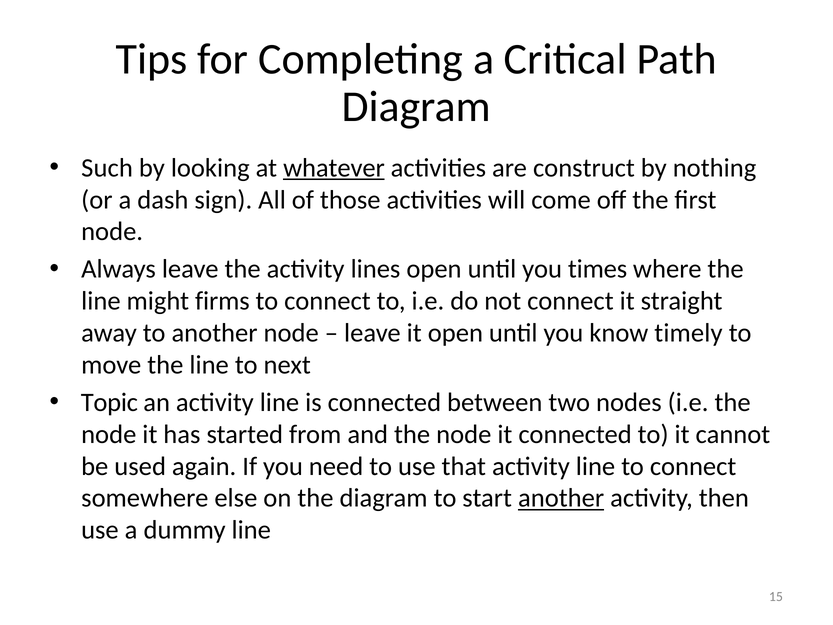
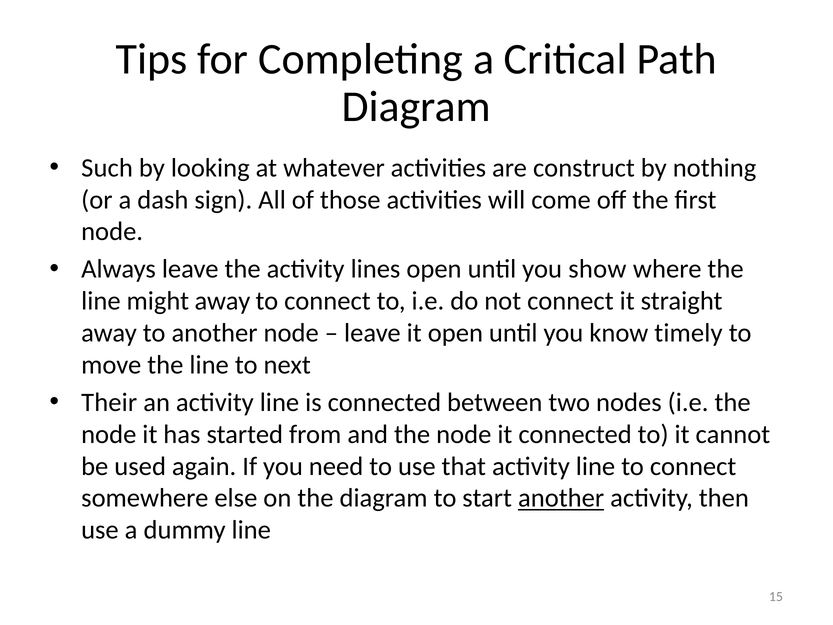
whatever underline: present -> none (334, 168)
times: times -> show (597, 269)
might firms: firms -> away (222, 301)
Topic: Topic -> Their (109, 402)
